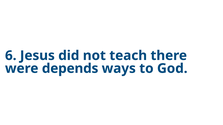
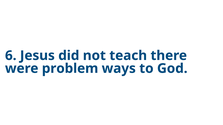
depends: depends -> problem (70, 69)
